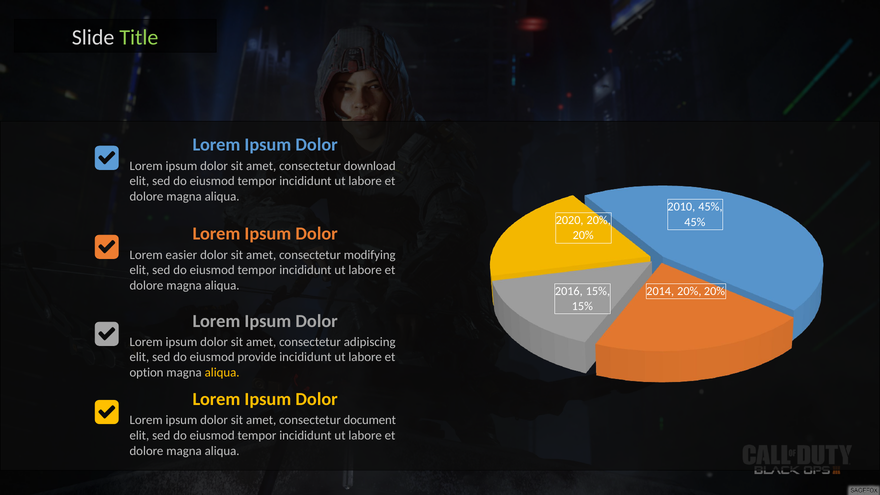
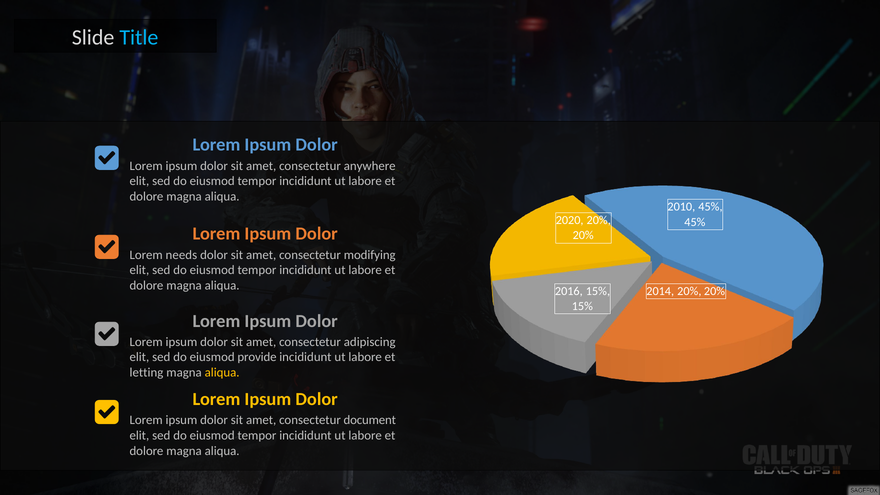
Title colour: light green -> light blue (139, 37)
download: download -> anywhere (370, 166)
easier: easier -> needs (181, 255)
option: option -> letting (146, 373)
